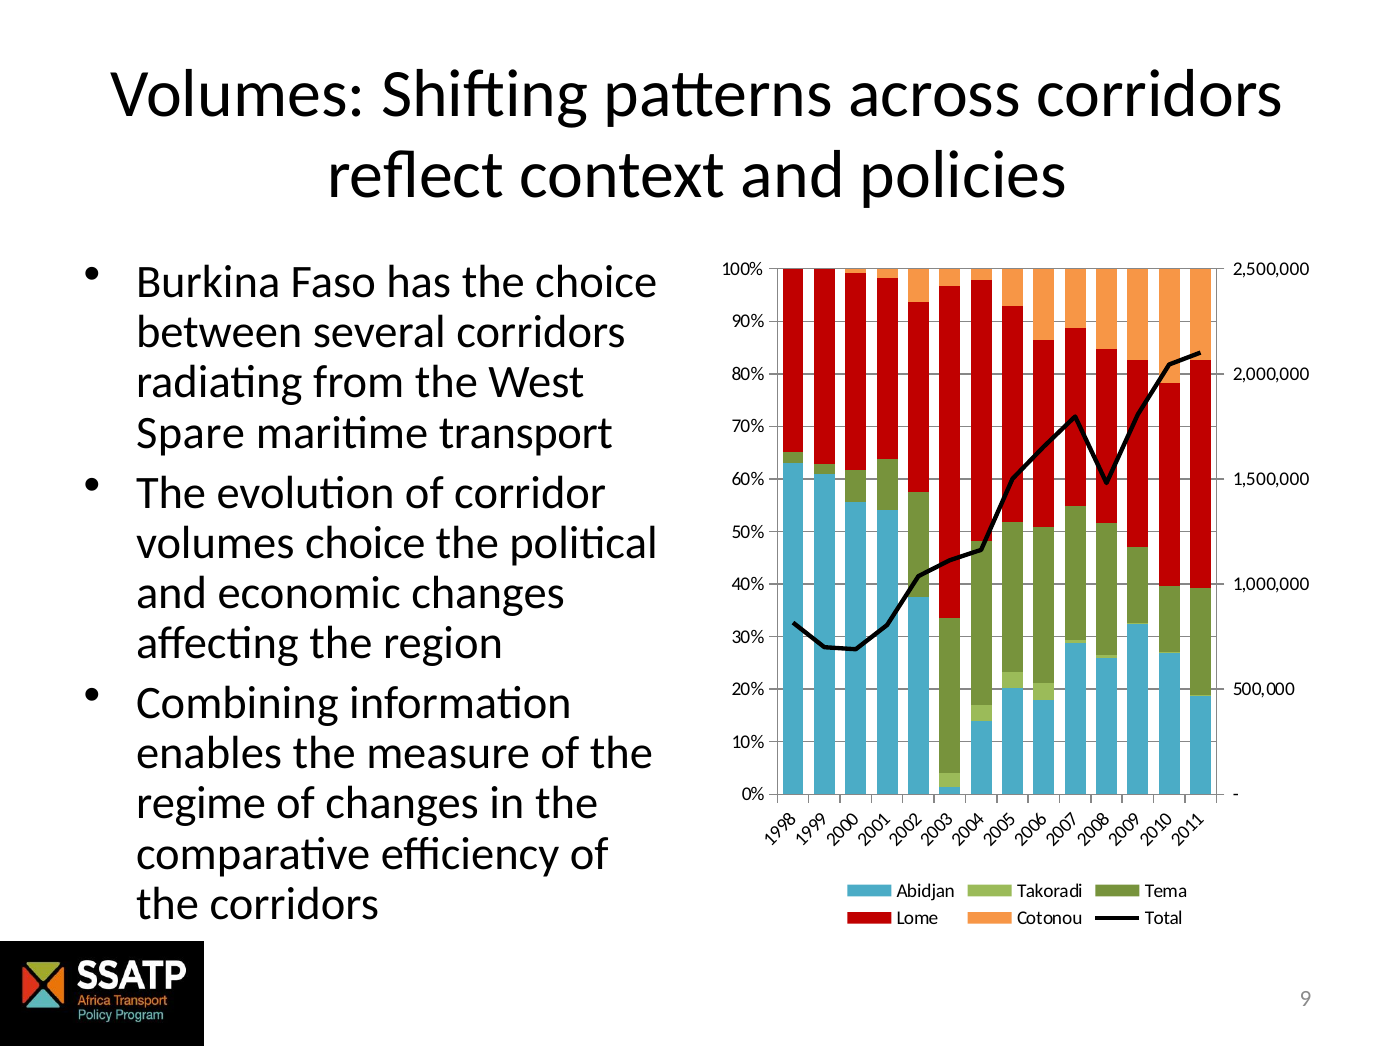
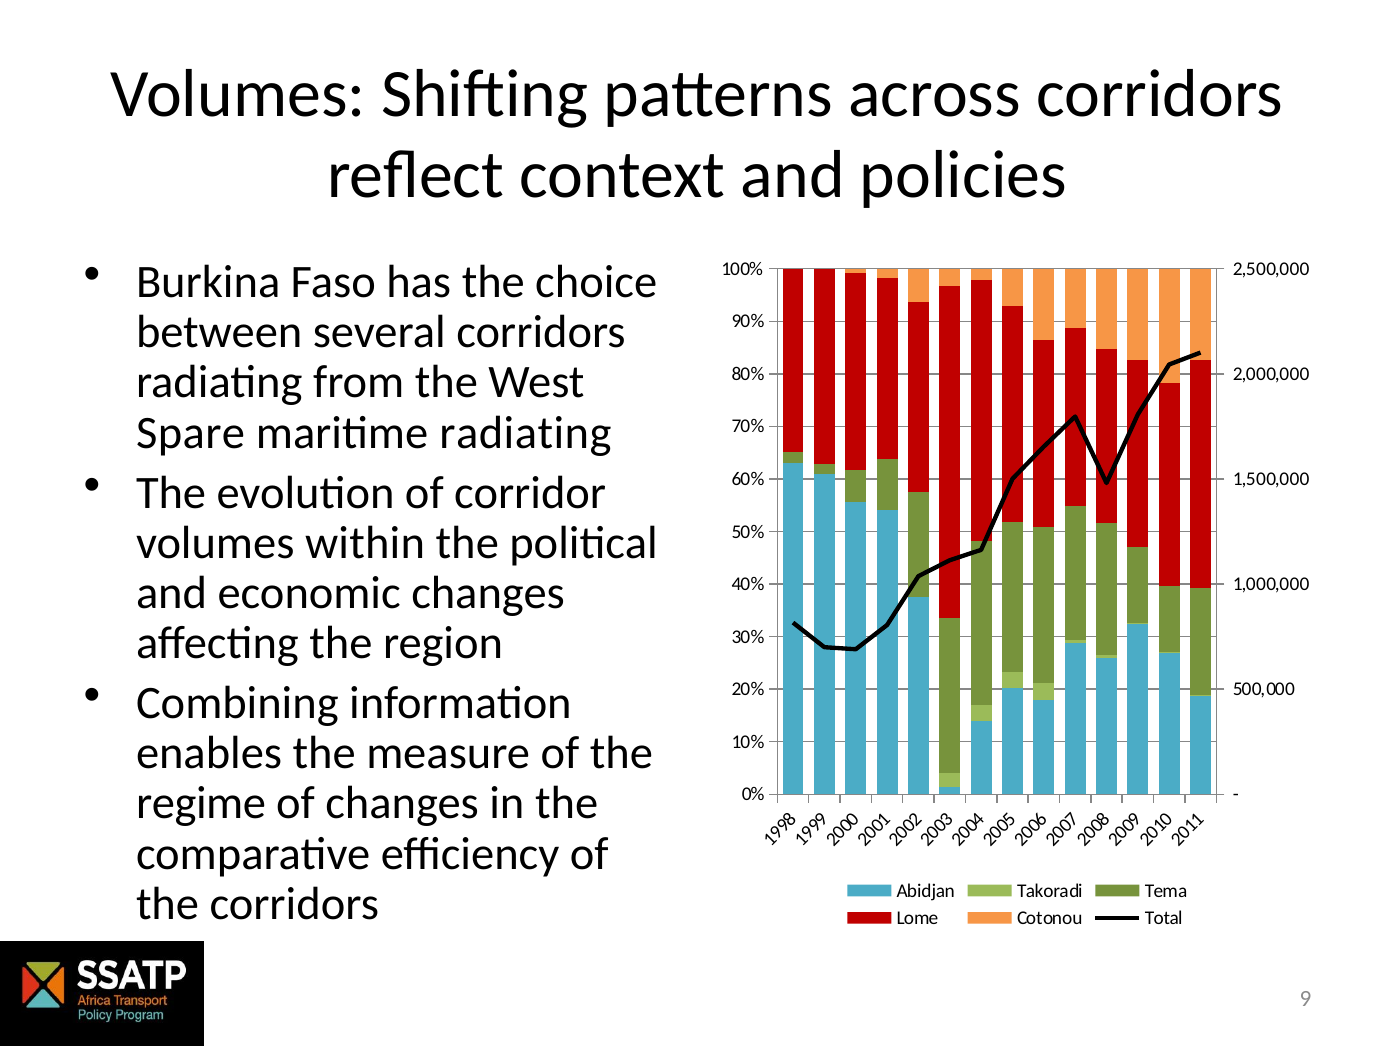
maritime transport: transport -> radiating (525, 433)
volumes choice: choice -> within (365, 543)
